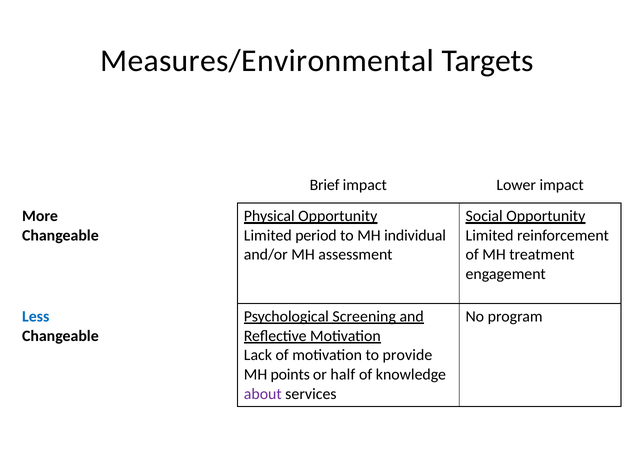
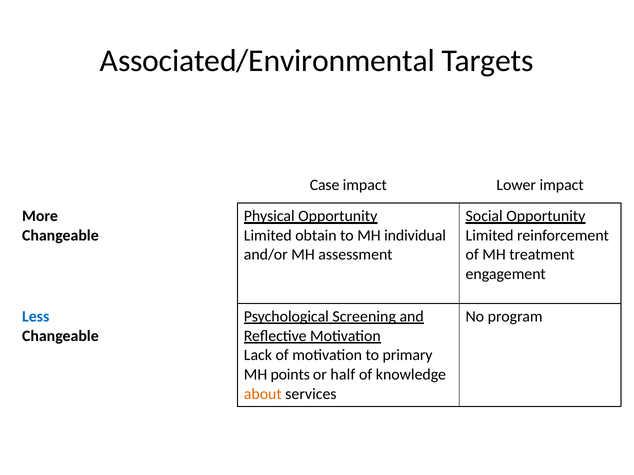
Measures/Environmental: Measures/Environmental -> Associated/Environmental (267, 61)
Brief: Brief -> Case (325, 185)
period: period -> obtain (316, 236)
provide: provide -> primary (408, 356)
about colour: purple -> orange (263, 394)
